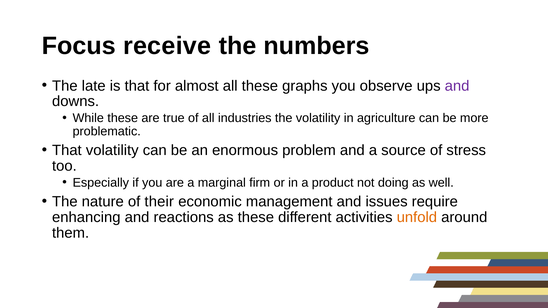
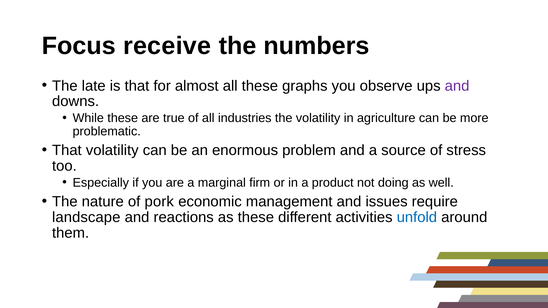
their: their -> pork (159, 202)
enhancing: enhancing -> landscape (86, 218)
unfold colour: orange -> blue (417, 218)
